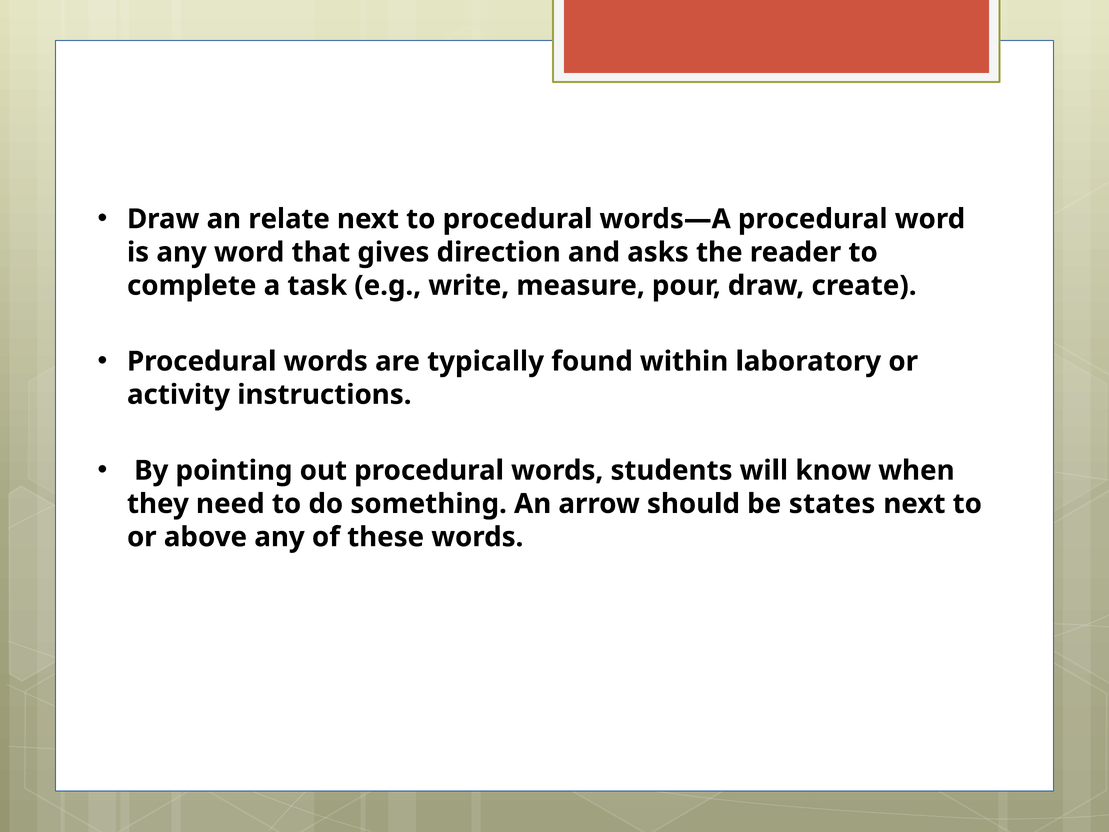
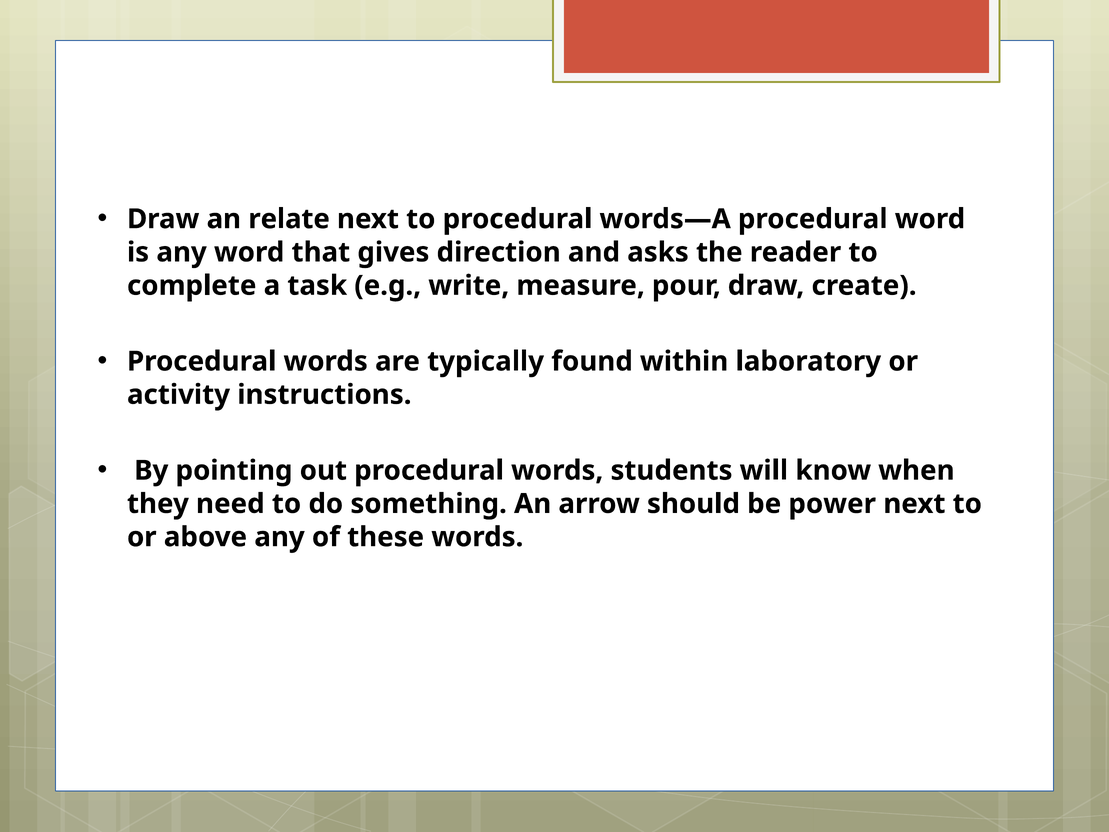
states: states -> power (832, 504)
